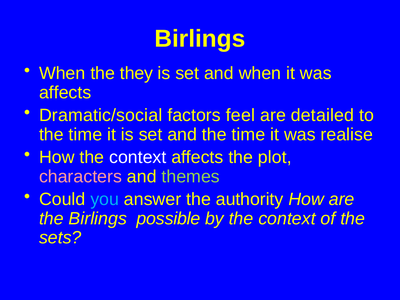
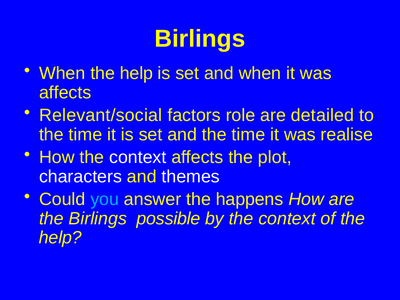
When the they: they -> help (136, 73)
Dramatic/social: Dramatic/social -> Relevant/social (101, 115)
feel: feel -> role (241, 115)
characters colour: pink -> white (80, 176)
themes colour: light green -> white (191, 176)
authority: authority -> happens (250, 199)
sets: sets -> help (60, 238)
